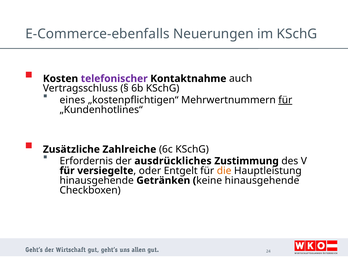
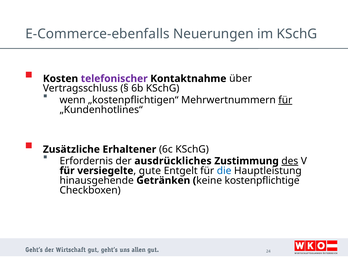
auch: auch -> über (241, 79)
eines: eines -> wenn (73, 100)
Zahlreiche: Zahlreiche -> Erhaltener (129, 149)
des underline: none -> present (290, 161)
oder: oder -> gute (150, 171)
die colour: orange -> blue (224, 171)
keine hinausgehende: hinausgehende -> kostenpflichtige (262, 180)
